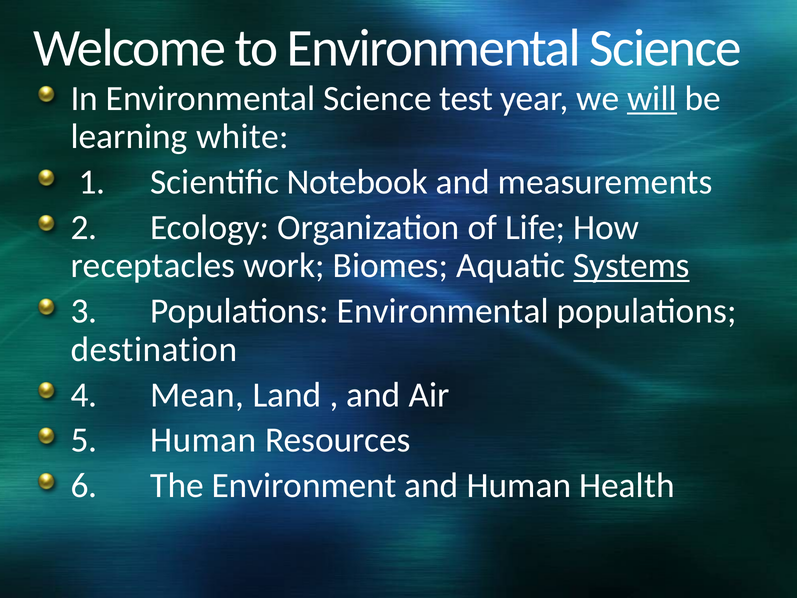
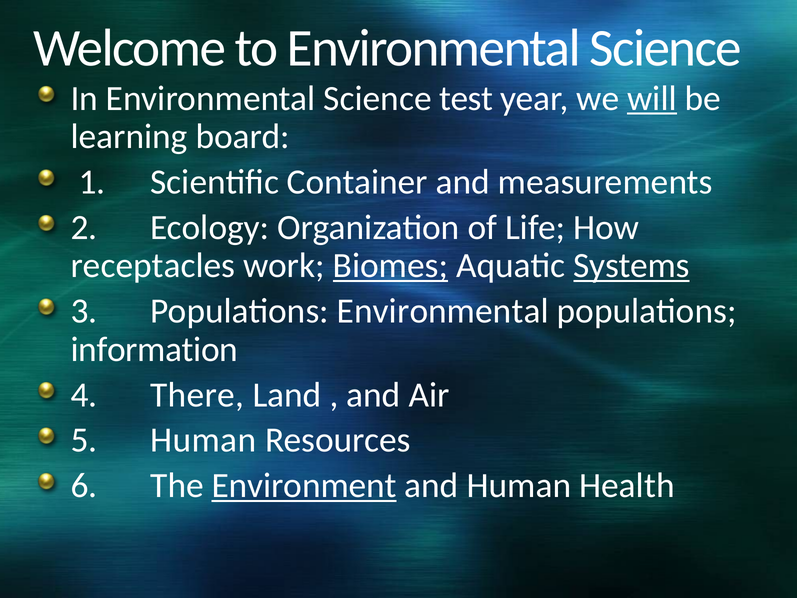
white: white -> board (243, 137)
Notebook: Notebook -> Container (357, 182)
Biomes underline: none -> present (390, 266)
destination: destination -> information (154, 349)
Mean: Mean -> There (197, 395)
Environment underline: none -> present (304, 485)
